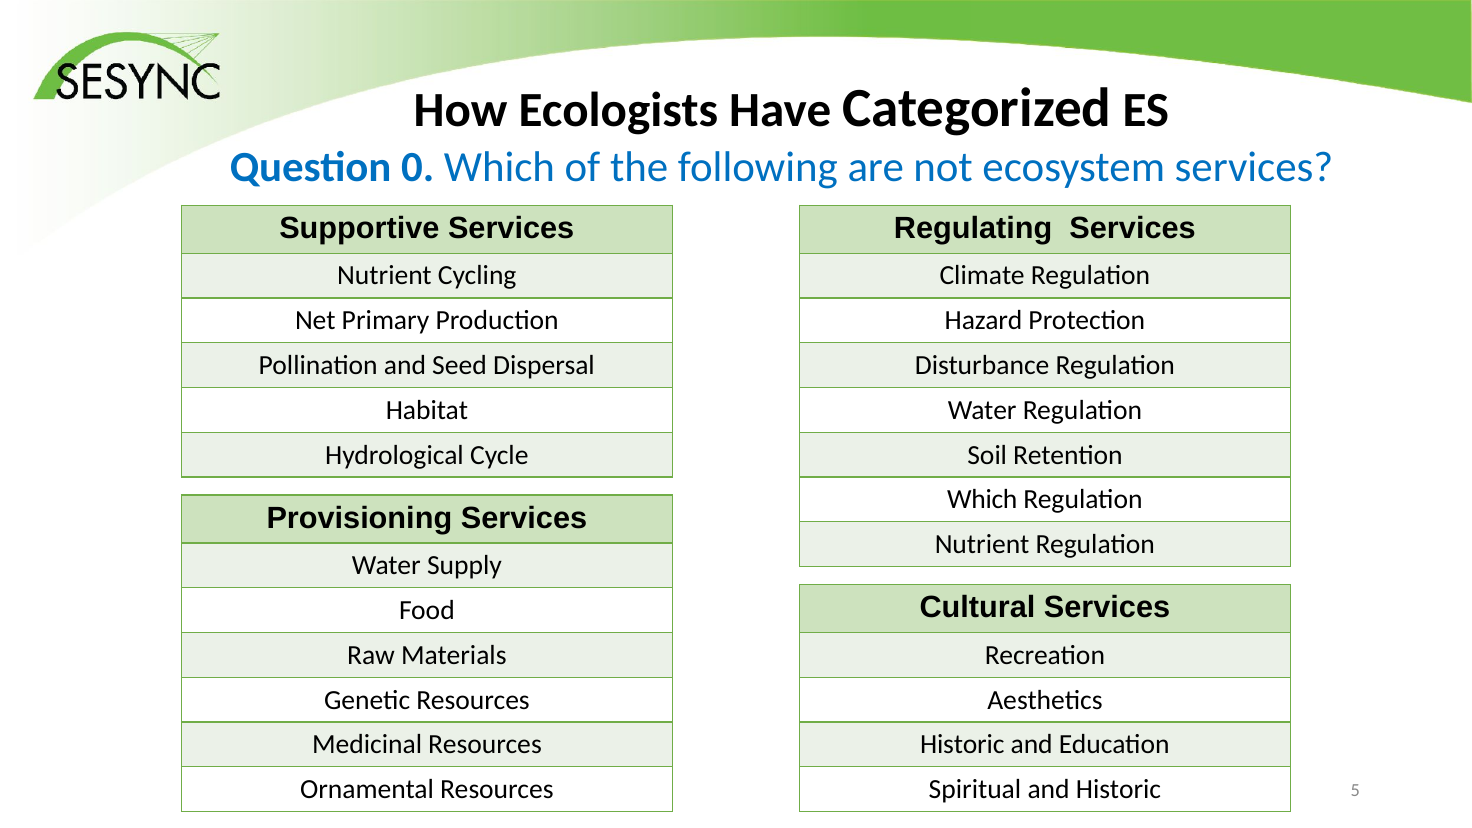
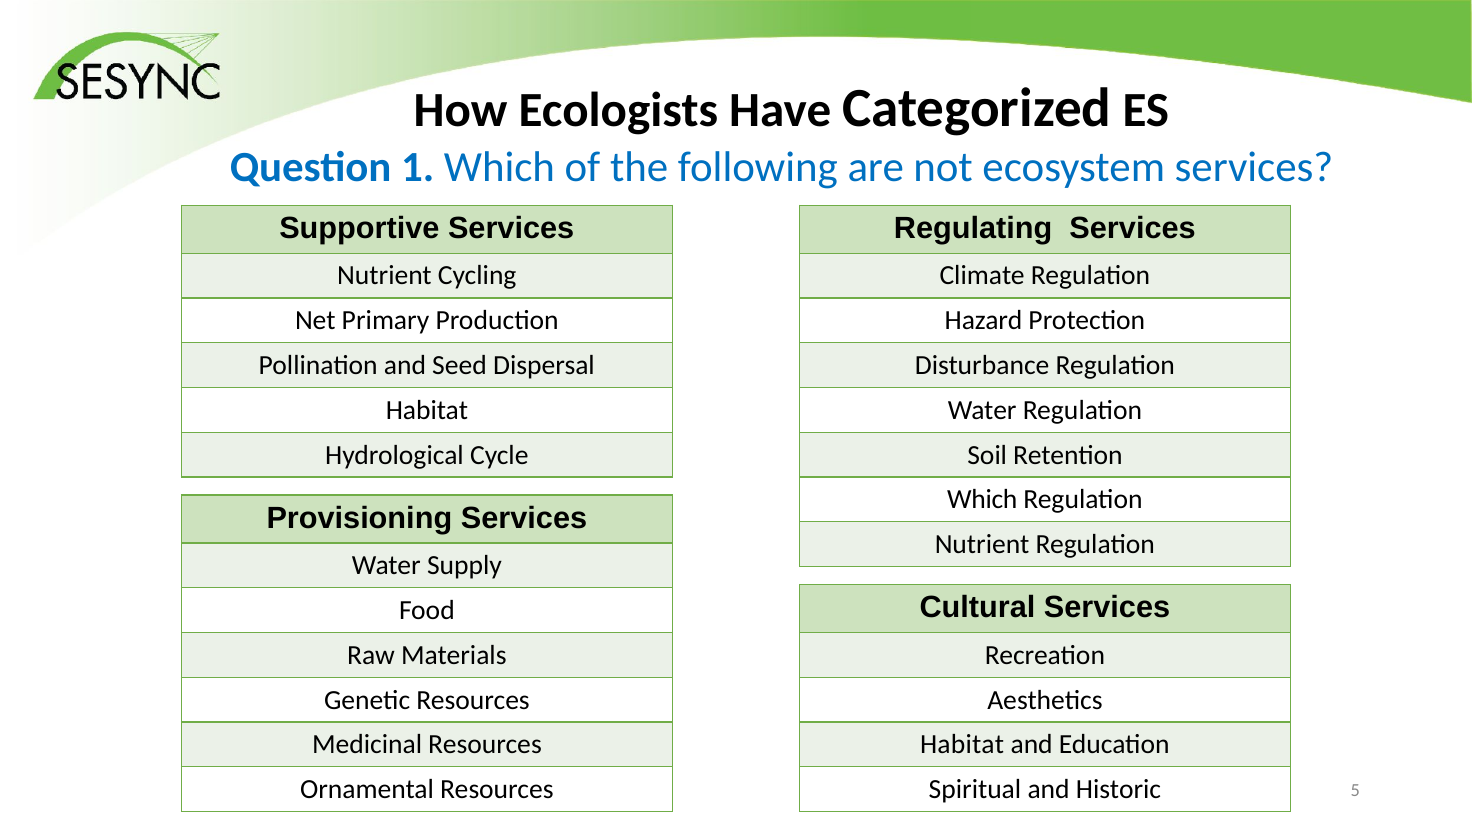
0: 0 -> 1 (418, 168)
Historic: Historic -> Habitat (962, 745)
